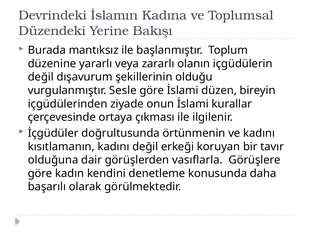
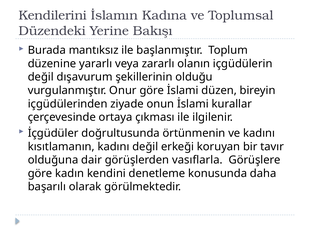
Devrindeki: Devrindeki -> Kendilerini (53, 15)
Sesle: Sesle -> Onur (123, 91)
